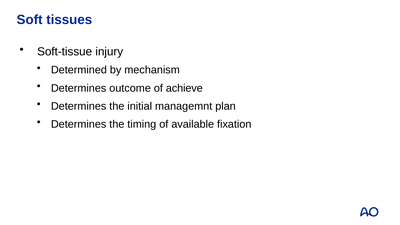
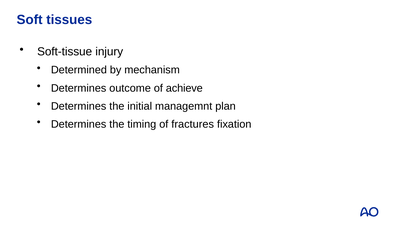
available: available -> fractures (193, 124)
